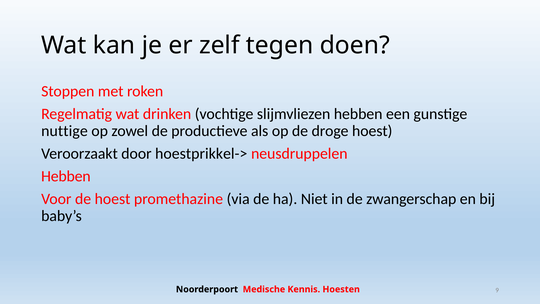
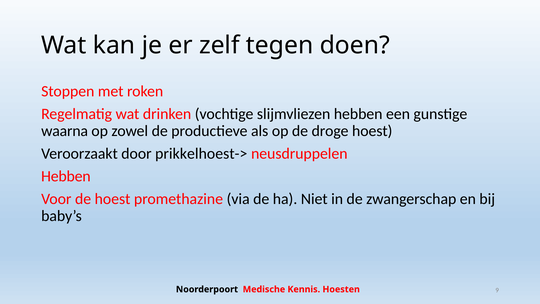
nuttige: nuttige -> waarna (65, 131)
hoestprikkel->: hoestprikkel-> -> prikkelhoest-> (201, 154)
